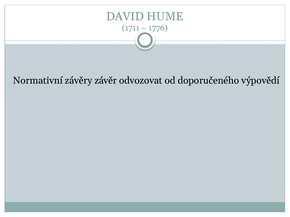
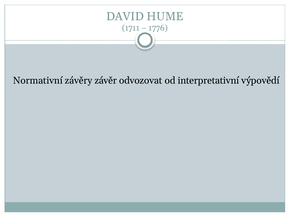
doporučeného: doporučeného -> interpretativní (208, 81)
